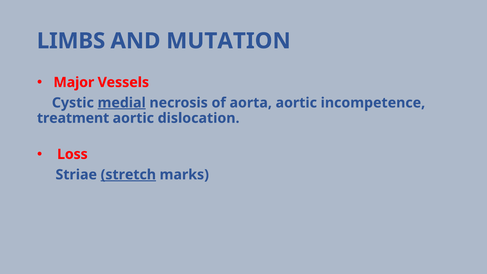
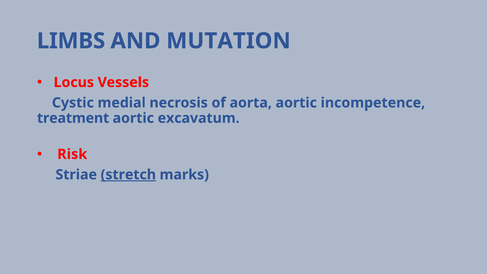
Major: Major -> Locus (74, 82)
medial underline: present -> none (122, 103)
dislocation: dislocation -> excavatum (199, 118)
Loss: Loss -> Risk (72, 154)
